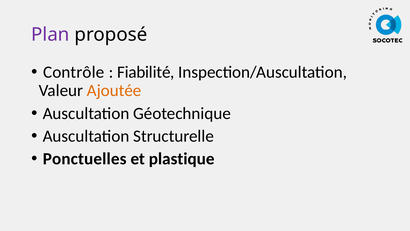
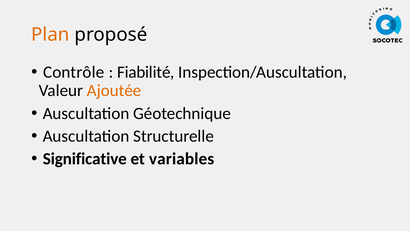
Plan colour: purple -> orange (50, 34)
Ponctuelles: Ponctuelles -> Significative (85, 159)
plastique: plastique -> variables (182, 159)
